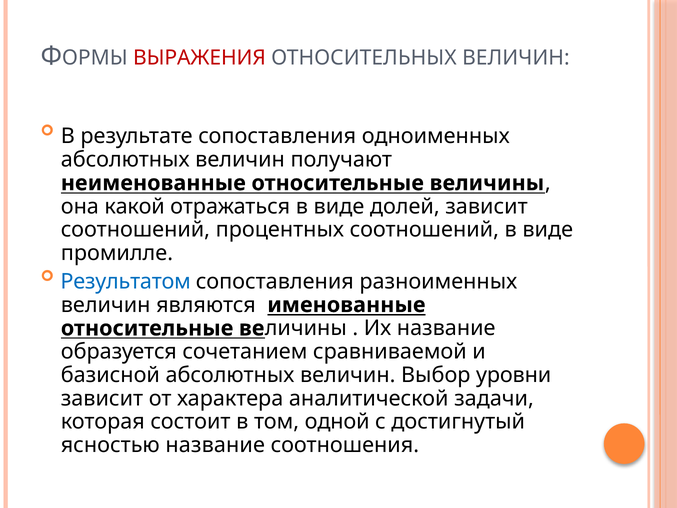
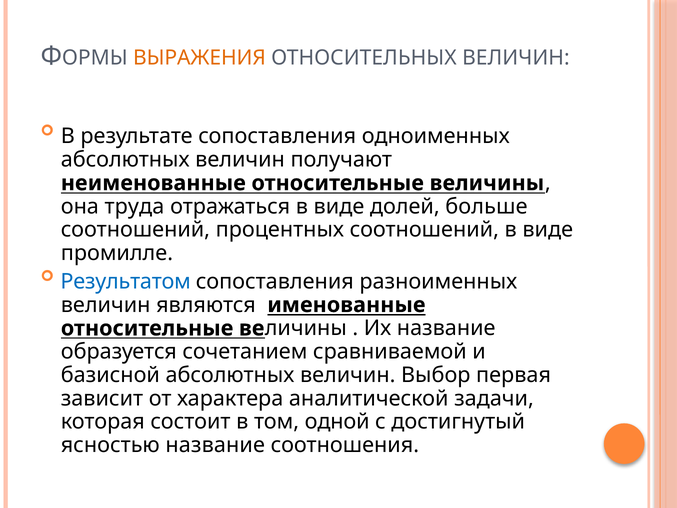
ВЫРАЖЕНИЯ colour: red -> orange (199, 58)
какой: какой -> труда (134, 206)
долей зависит: зависит -> больше (486, 206)
уровни: уровни -> первая (514, 375)
